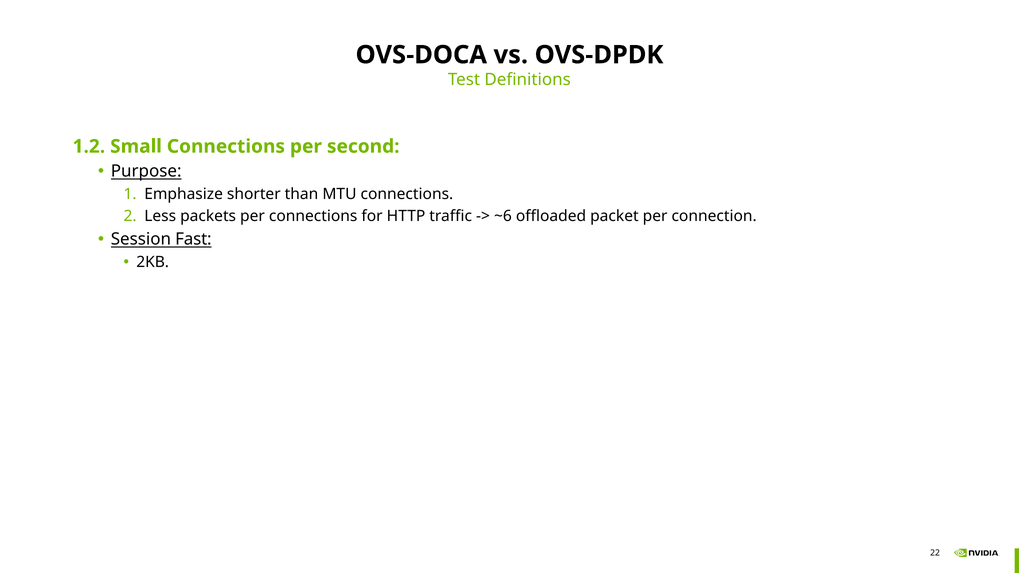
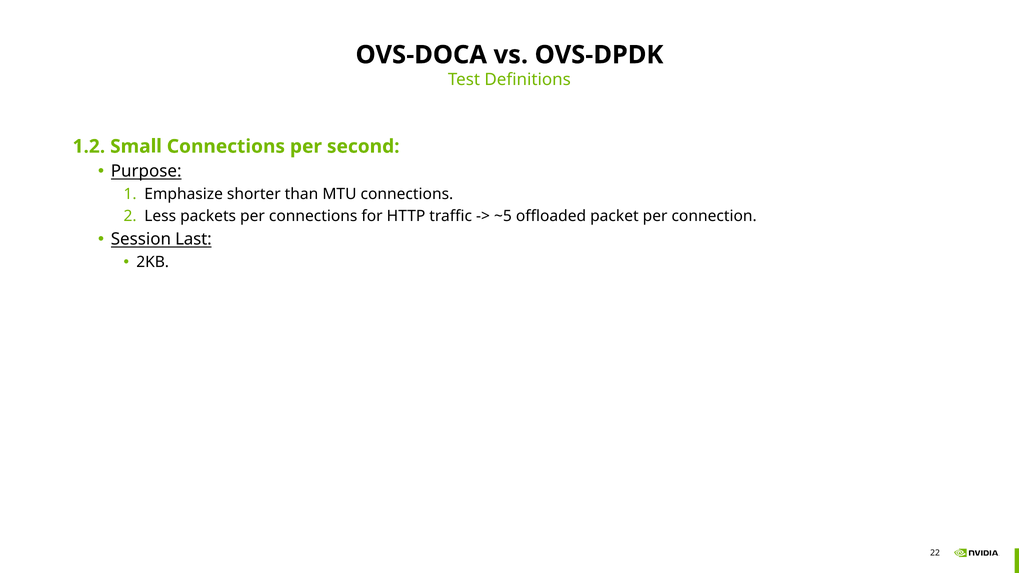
~6: ~6 -> ~5 (503, 216)
Fast: Fast -> Last (193, 239)
